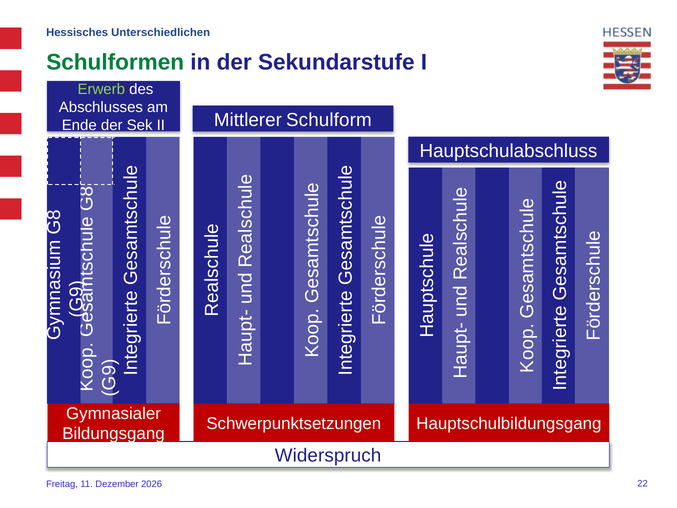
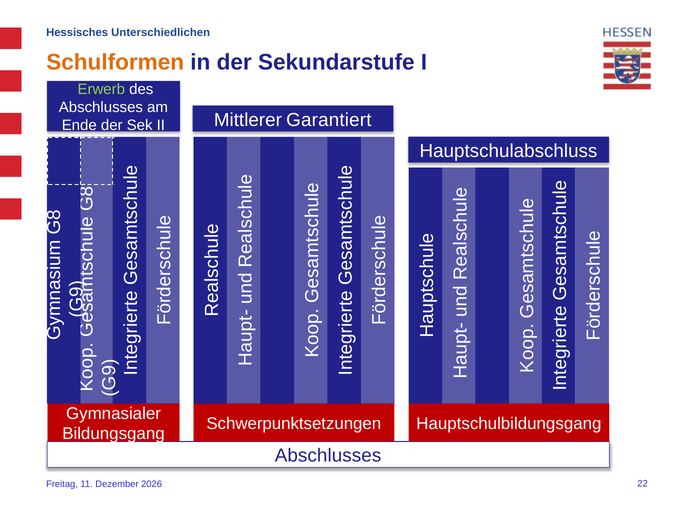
Schulformen colour: green -> orange (115, 62)
Schulform: Schulform -> Garantiert (329, 120)
Widerspruch: Widerspruch -> Abschlusses (328, 456)
